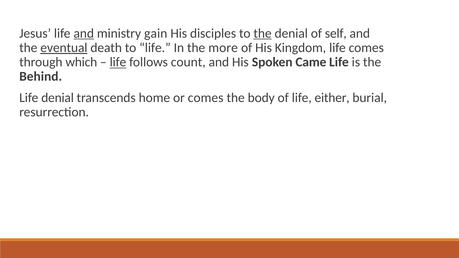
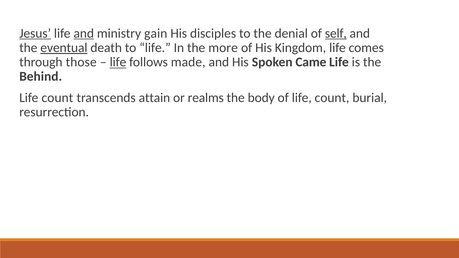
Jesus underline: none -> present (35, 33)
the underline: present -> none (263, 33)
self underline: none -> present (336, 33)
which: which -> those (81, 62)
count: count -> made (188, 62)
denial: denial -> count (57, 98)
home: home -> attain (154, 98)
or comes: comes -> realms (206, 98)
of life either: either -> count (332, 98)
